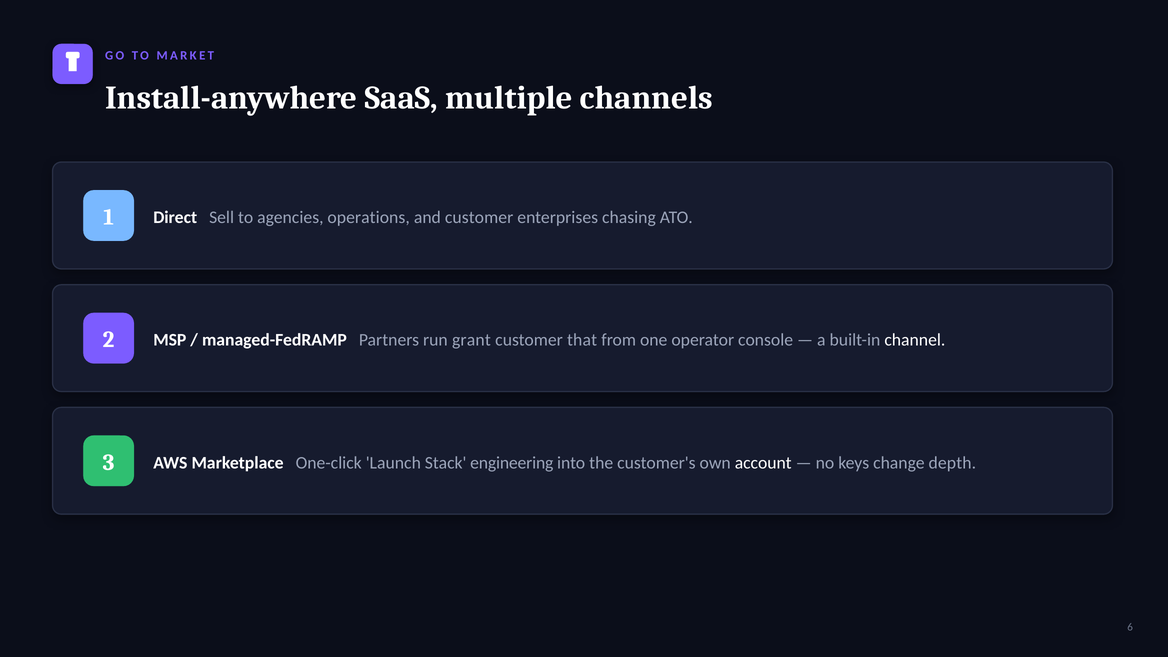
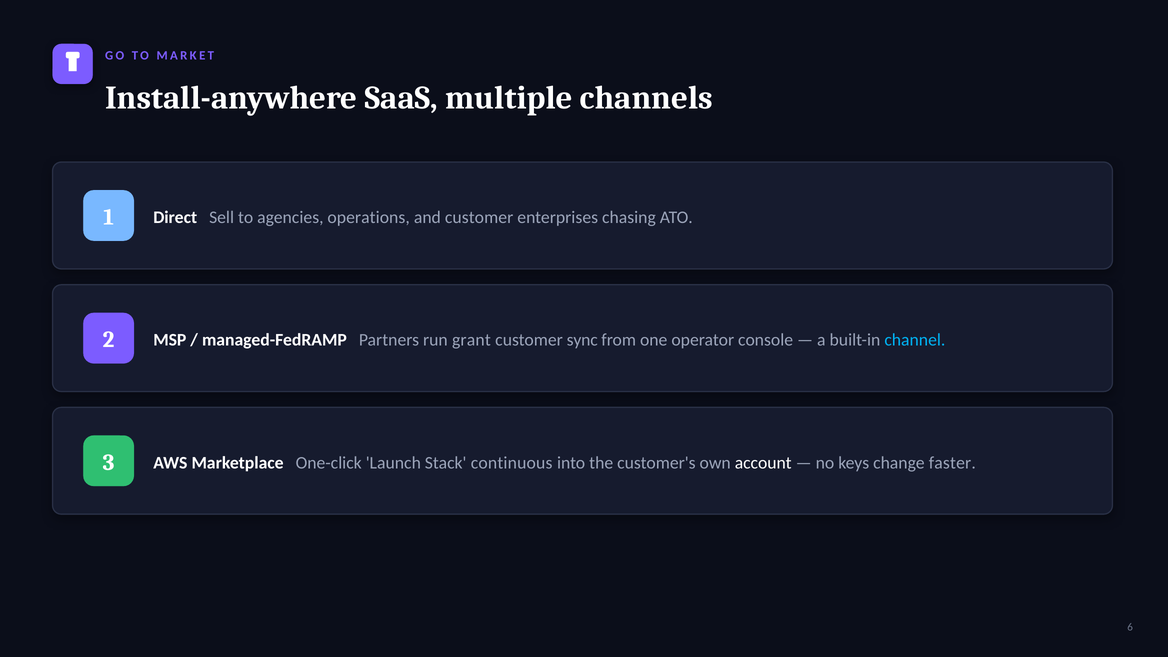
that: that -> sync (582, 340)
channel colour: white -> light blue (915, 340)
engineering: engineering -> continuous (512, 463)
depth: depth -> faster (952, 463)
